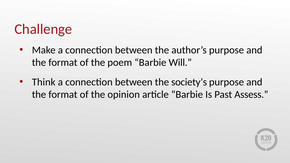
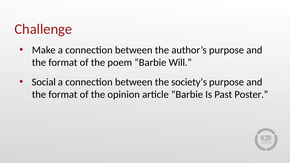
Think: Think -> Social (44, 82)
Assess: Assess -> Poster (251, 95)
